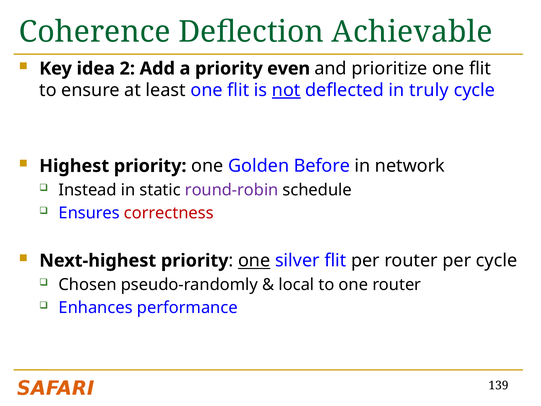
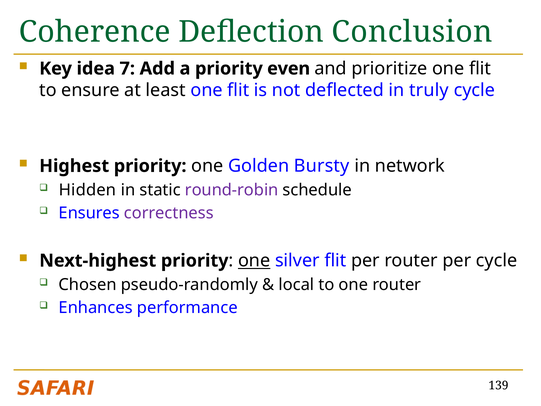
Achievable: Achievable -> Conclusion (412, 32)
2: 2 -> 7 (127, 69)
not underline: present -> none (286, 90)
Before: Before -> Bursty (322, 166)
Instead: Instead -> Hidden (87, 190)
correctness colour: red -> purple (169, 213)
